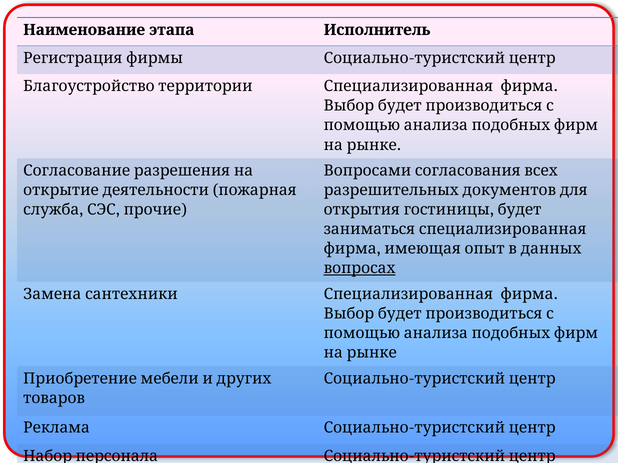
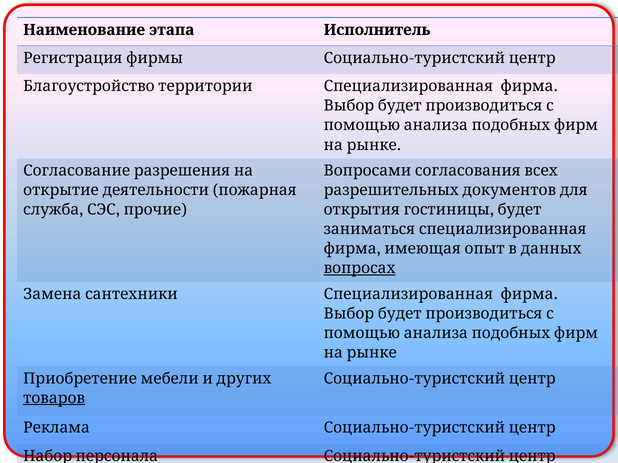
товаров underline: none -> present (54, 398)
